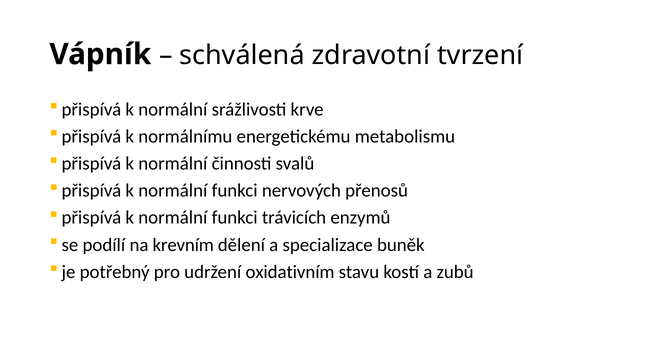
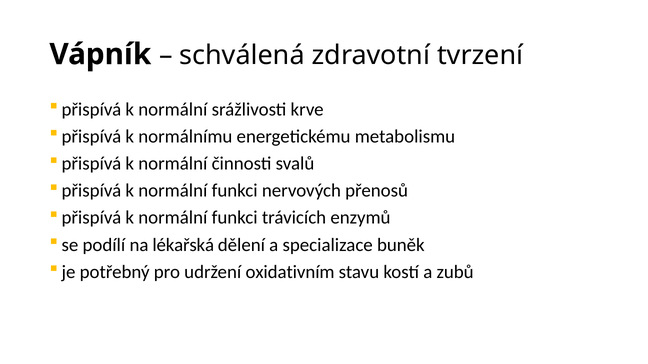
krevním: krevním -> lékařská (183, 245)
